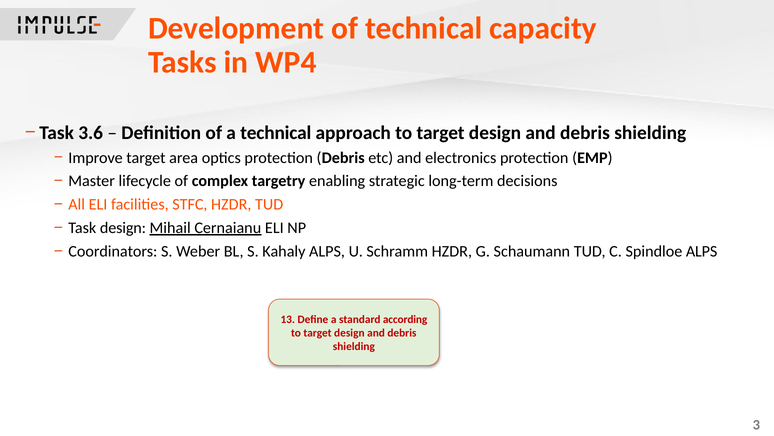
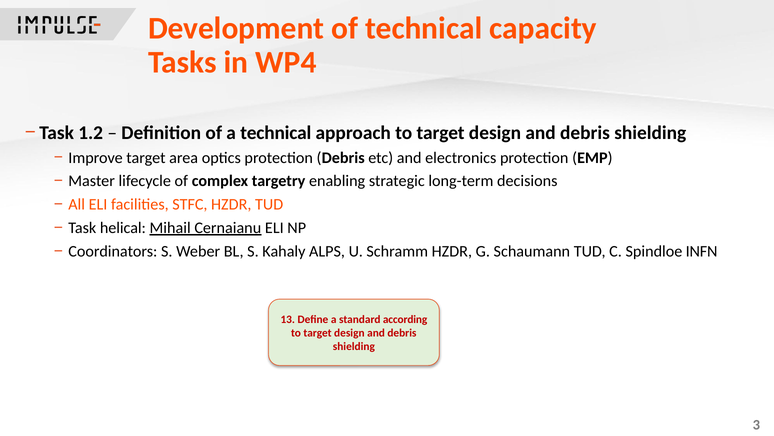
3.6: 3.6 -> 1.2 (91, 132)
Task design: design -> helical (123, 228)
Spindloe ALPS: ALPS -> INFN (702, 251)
